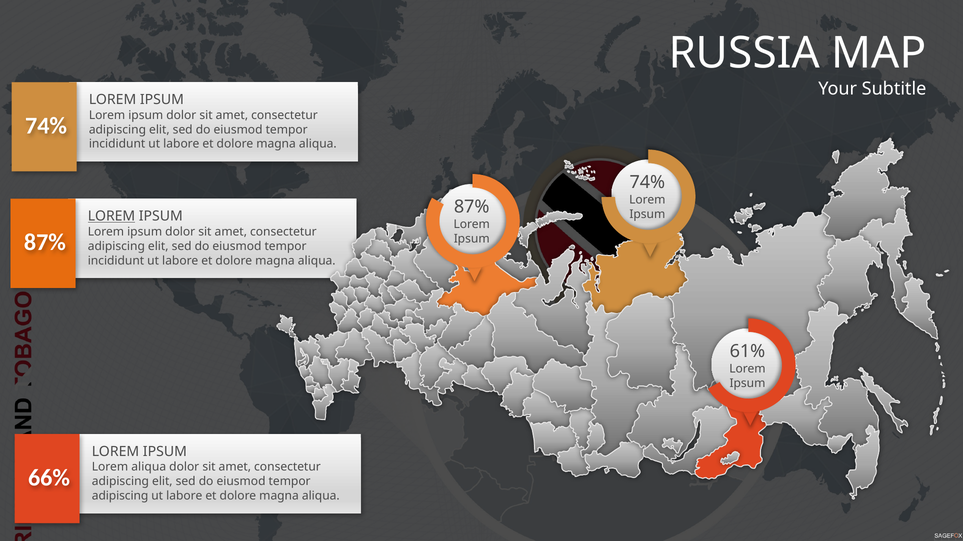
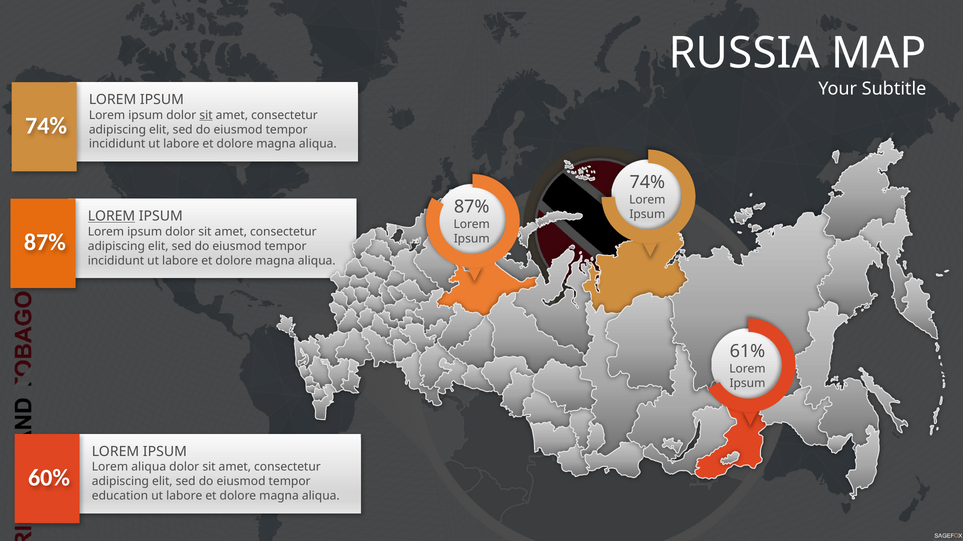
sit underline: none -> present (206, 115)
66%: 66% -> 60% (49, 478)
adipiscing: adipiscing -> education (120, 496)
